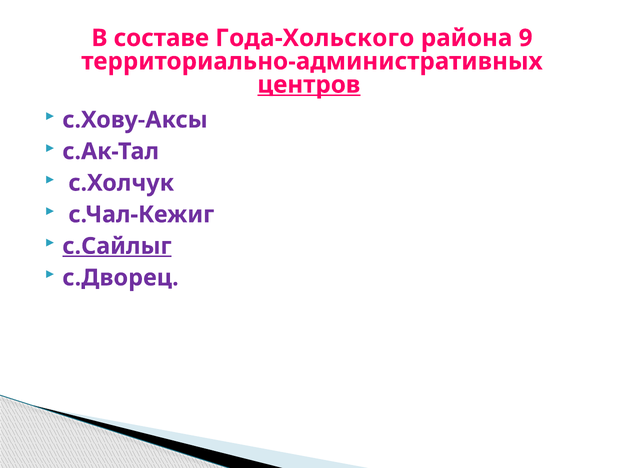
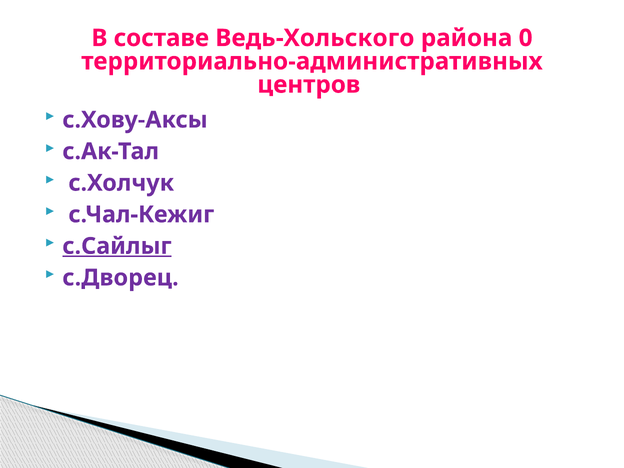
Года-Хольского: Года-Хольского -> Ведь-Хольского (315, 38)
9: 9 -> 0 (526, 38)
центров underline: present -> none (309, 85)
